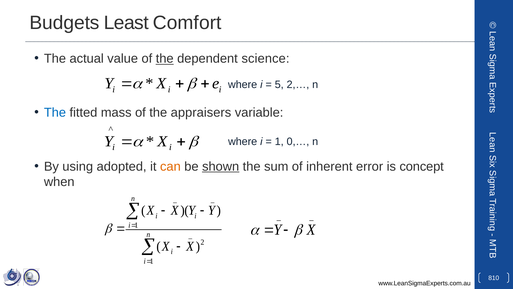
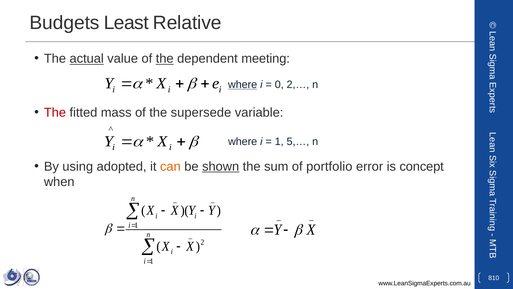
Comfort: Comfort -> Relative (187, 23)
actual underline: none -> present (87, 59)
science: science -> meeting (266, 59)
where underline: none -> present (243, 84)
5: 5 -> 0 (279, 84)
The colour: blue -> red (55, 112)
appraisers: appraisers -> supersede (201, 112)
0,…: 0,… -> 5,… (298, 141)
inherent: inherent -> portfolio (329, 166)
